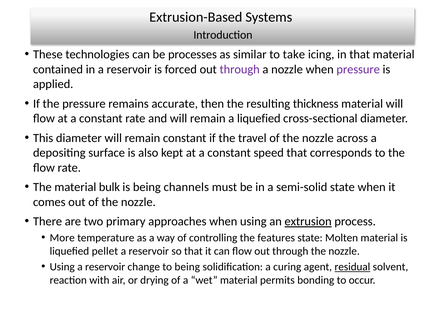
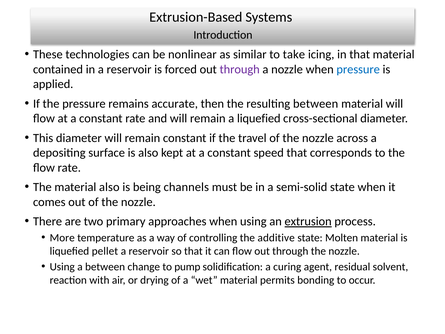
processes: processes -> nonlinear (192, 54)
pressure colour: purple -> blue (358, 69)
resulting thickness: thickness -> between (316, 104)
material bulk: bulk -> also (109, 187)
features: features -> additive (276, 238)
Using a reservoir: reservoir -> between (105, 267)
to being: being -> pump (187, 267)
residual underline: present -> none (352, 267)
